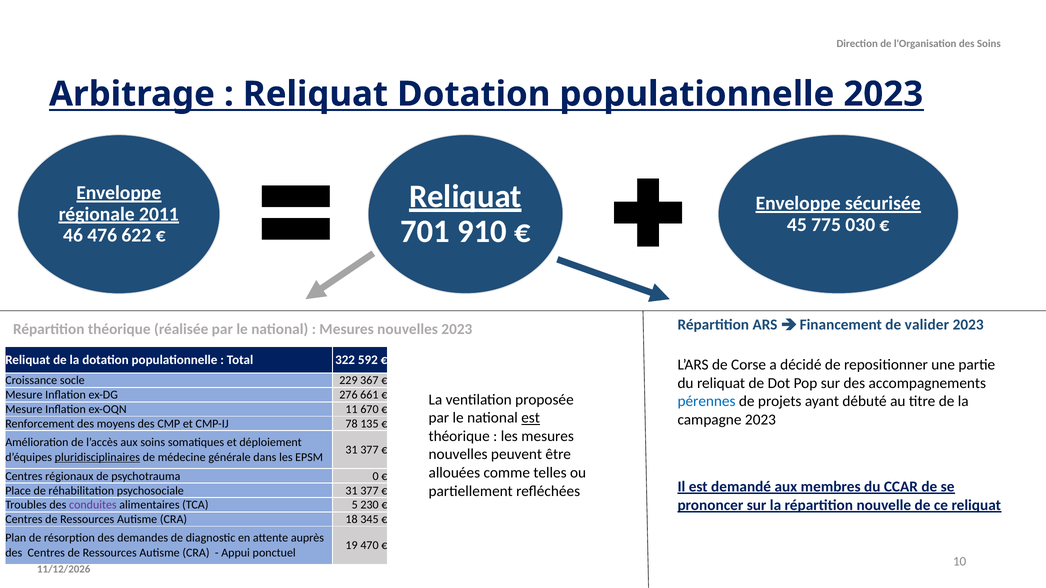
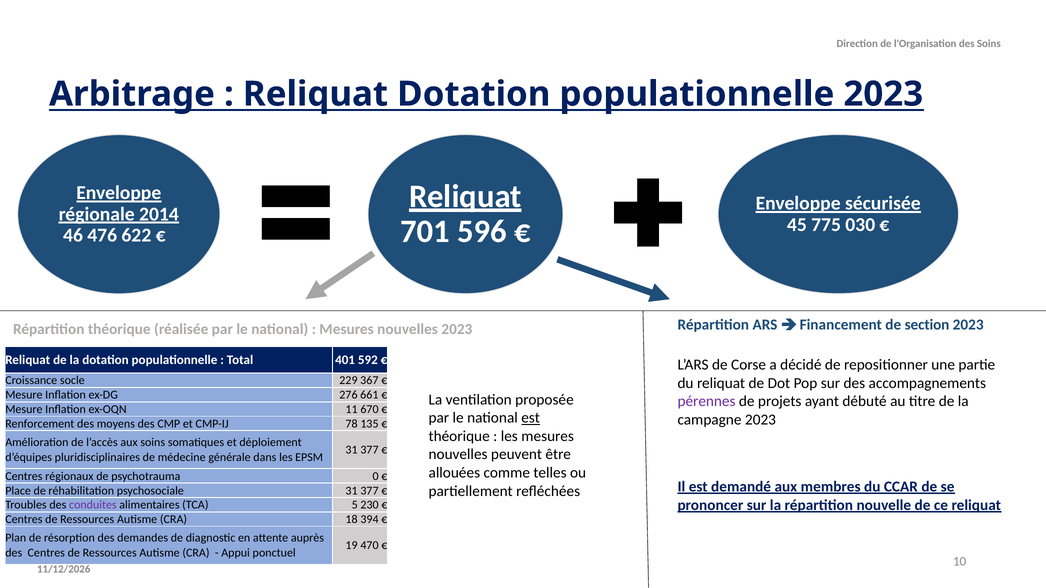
2011: 2011 -> 2014 (159, 214)
910: 910 -> 596 (482, 232)
valider: valider -> section (927, 325)
322: 322 -> 401 (345, 360)
pérennes colour: blue -> purple (707, 402)
pluridisciplinaires underline: present -> none (97, 457)
345: 345 -> 394 (369, 520)
